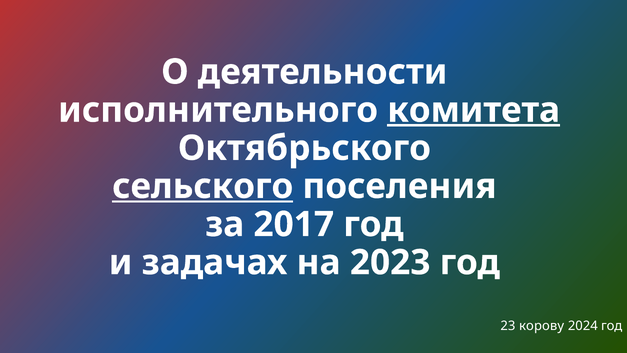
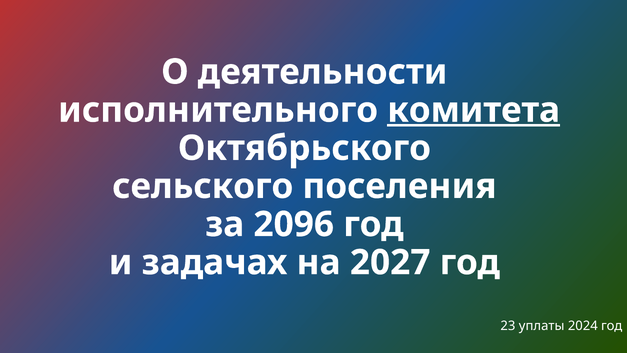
сельского underline: present -> none (203, 186)
2017: 2017 -> 2096 (294, 224)
2023: 2023 -> 2027 (390, 262)
корову: корову -> уплаты (542, 326)
